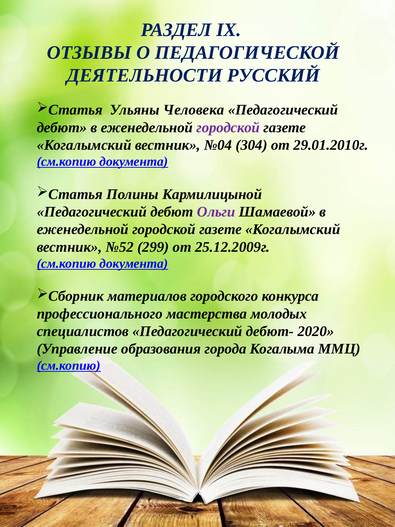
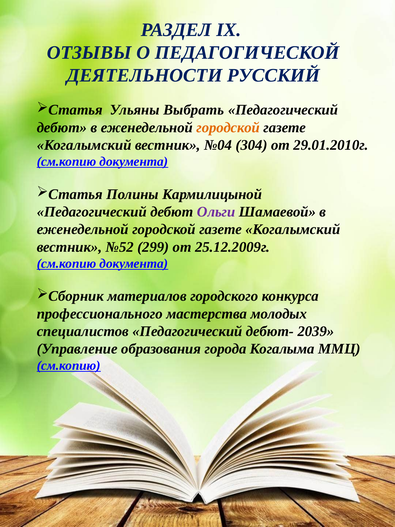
Человека: Человека -> Выбрать (194, 110)
городской colour: purple -> orange (228, 127)
2020: 2020 -> 2039 (316, 331)
